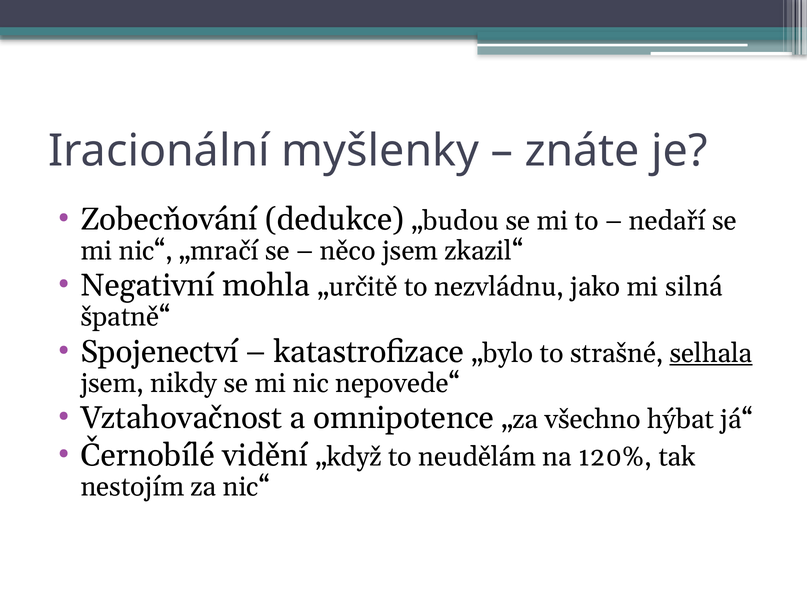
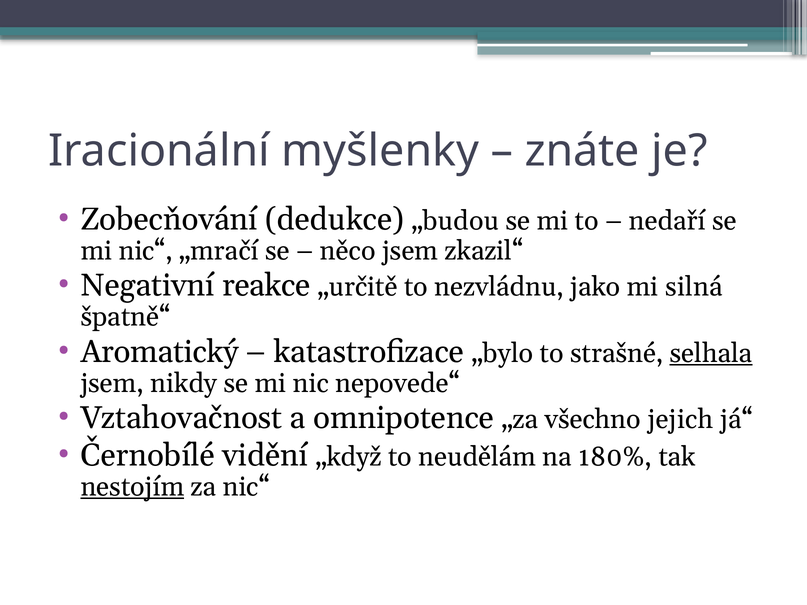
mohla: mohla -> reakce (266, 286)
Spojenectví: Spojenectví -> Aromatický (160, 352)
hýbat: hýbat -> jejich (680, 420)
120%: 120% -> 180% (615, 457)
nestojím underline: none -> present (132, 487)
